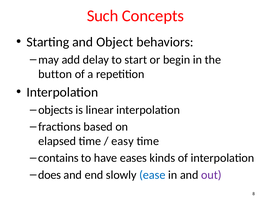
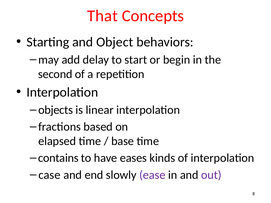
Such: Such -> That (102, 16)
button: button -> second (55, 74)
easy: easy -> base (123, 141)
does: does -> case (49, 175)
ease colour: blue -> purple (152, 175)
